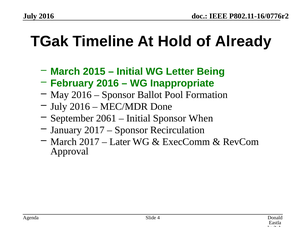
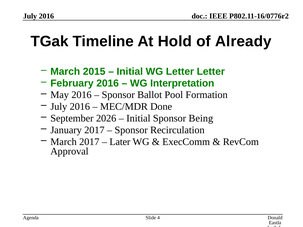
Letter Being: Being -> Letter (211, 72)
Inappropriate: Inappropriate -> Interpretation (182, 83)
2061: 2061 -> 2026 (106, 118)
When: When -> Being (201, 118)
